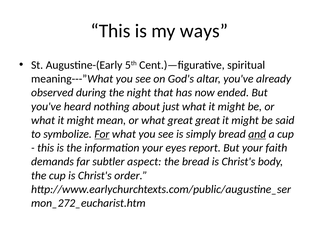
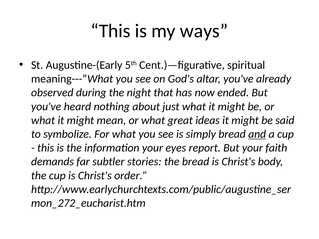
great great: great -> ideas (208, 120)
For underline: present -> none (102, 134)
aspect: aspect -> stories (144, 162)
